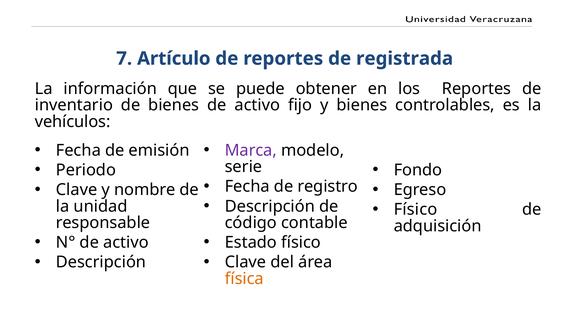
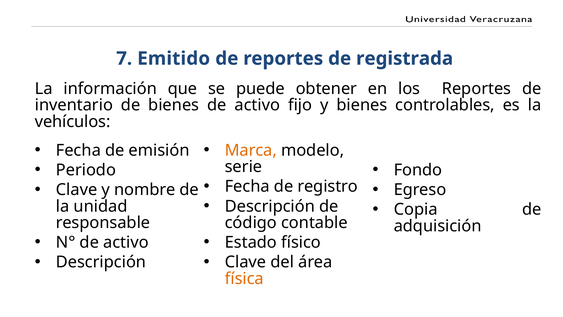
Artículo: Artículo -> Emitido (174, 58)
Marca colour: purple -> orange (251, 150)
Físico: Físico -> Copia (416, 209)
